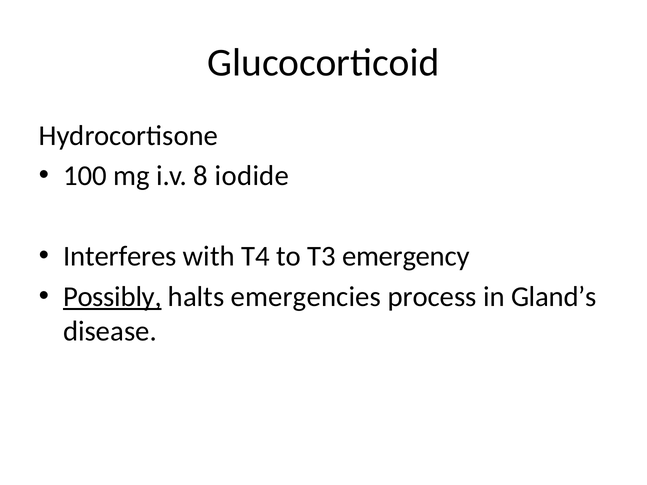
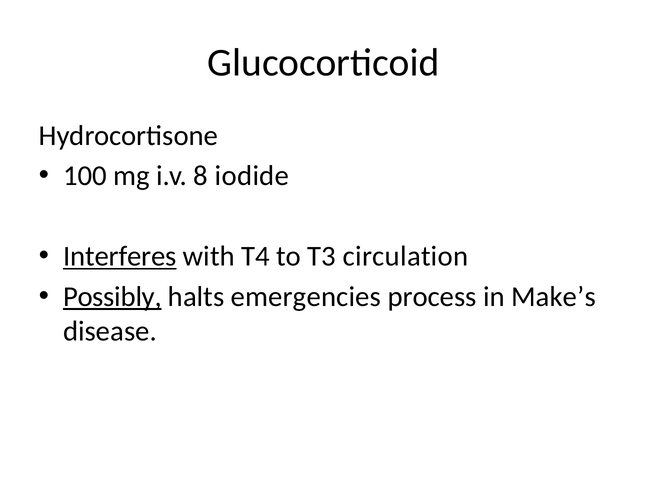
Interferes underline: none -> present (120, 257)
emergency: emergency -> circulation (406, 257)
Gland’s: Gland’s -> Make’s (554, 297)
